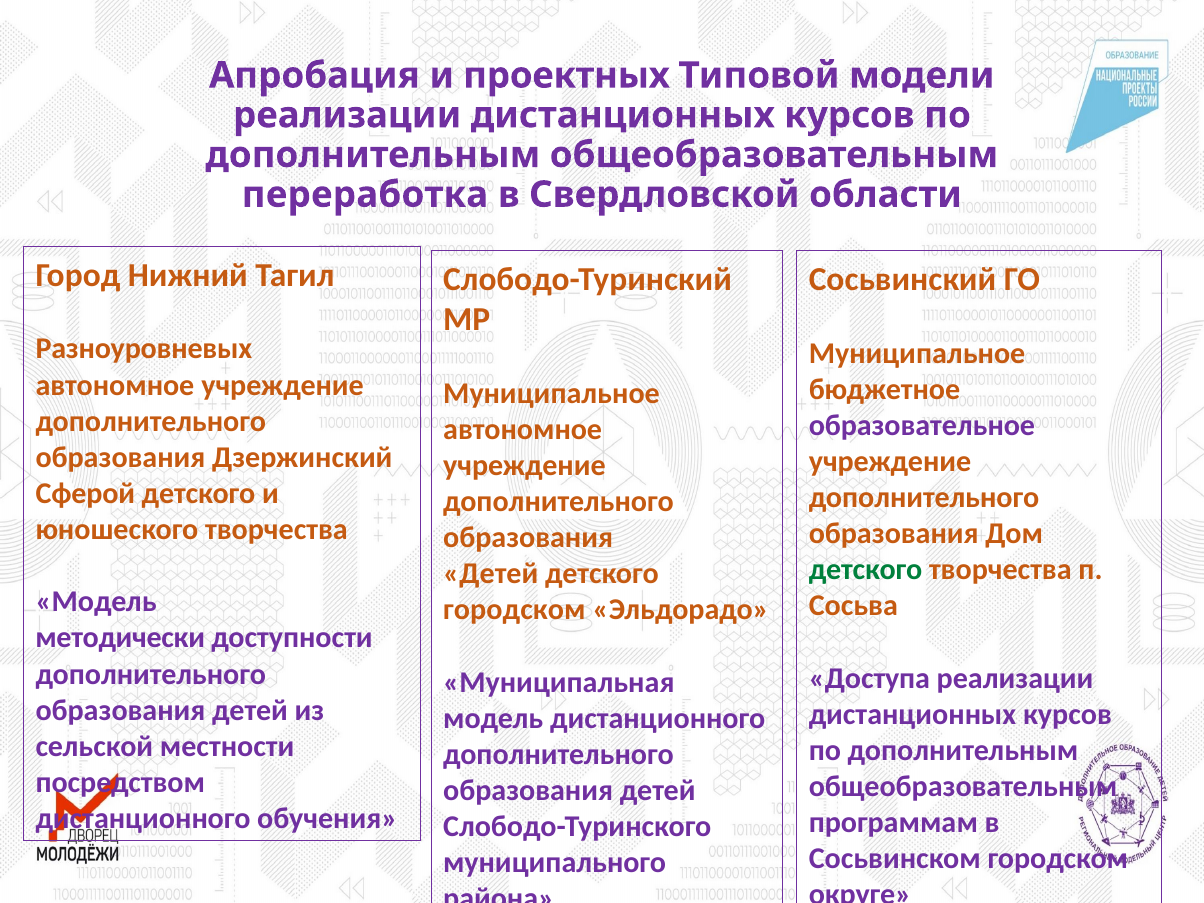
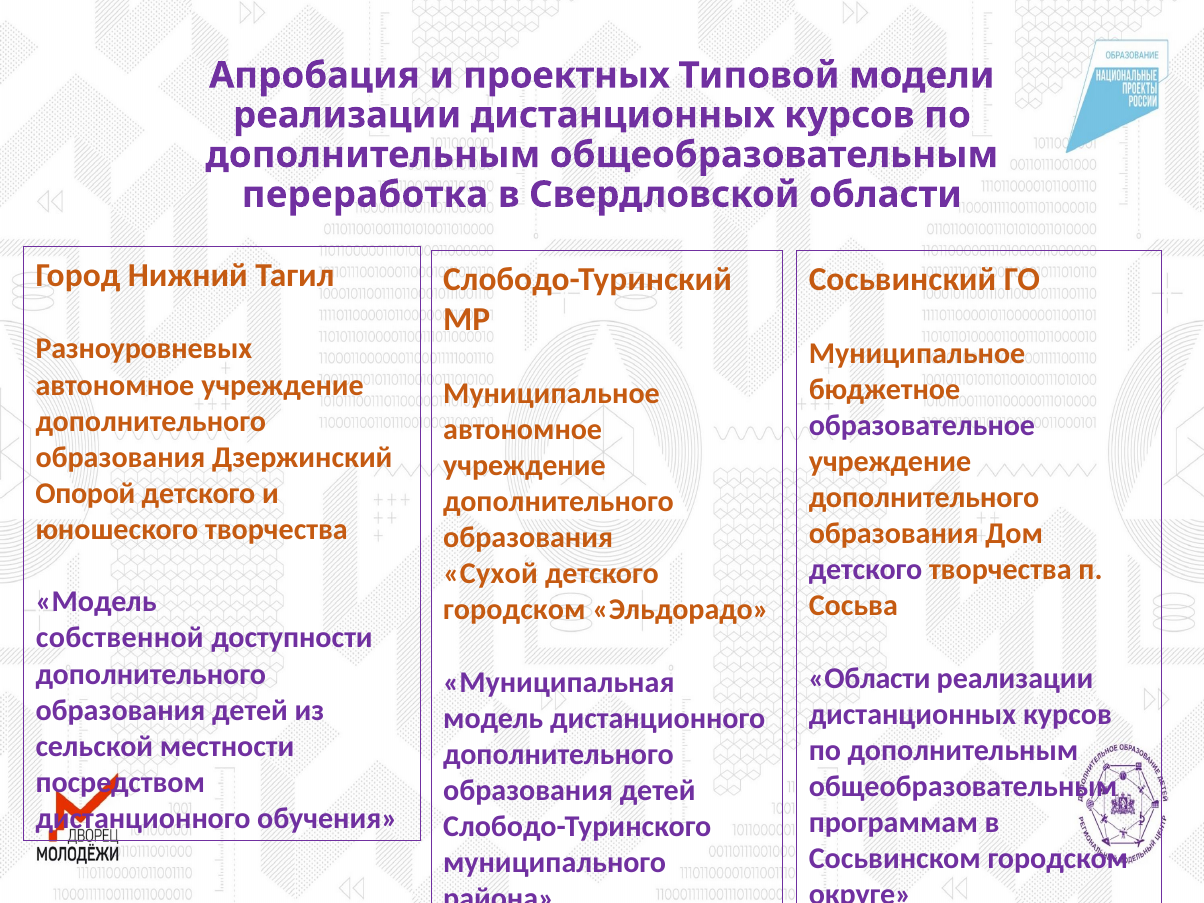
Сферой: Сферой -> Опорой (85, 493)
детского colour: green -> purple (866, 570)
Детей: Детей -> Сухой (491, 574)
методически: методически -> собственной (120, 638)
Доступа: Доступа -> Области (870, 678)
